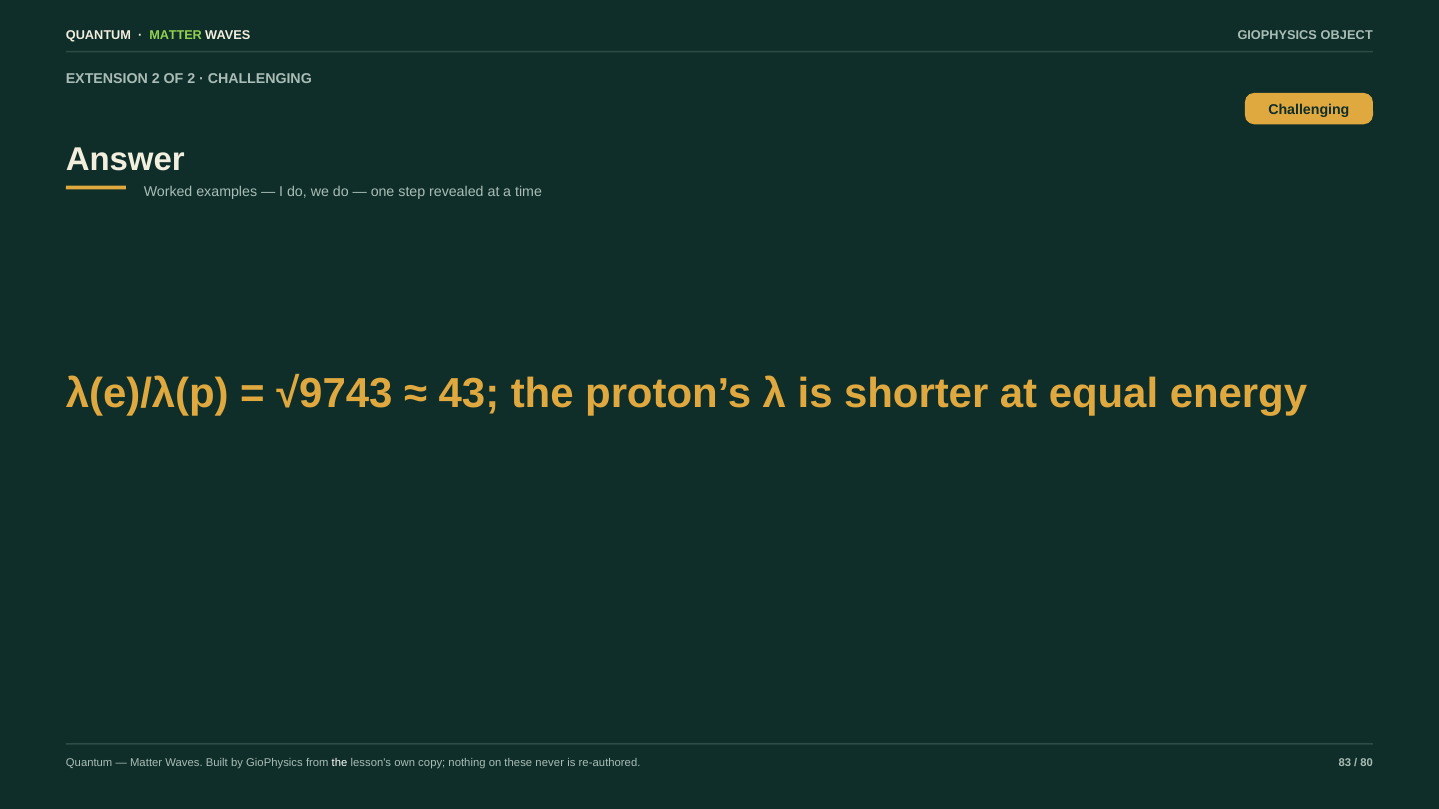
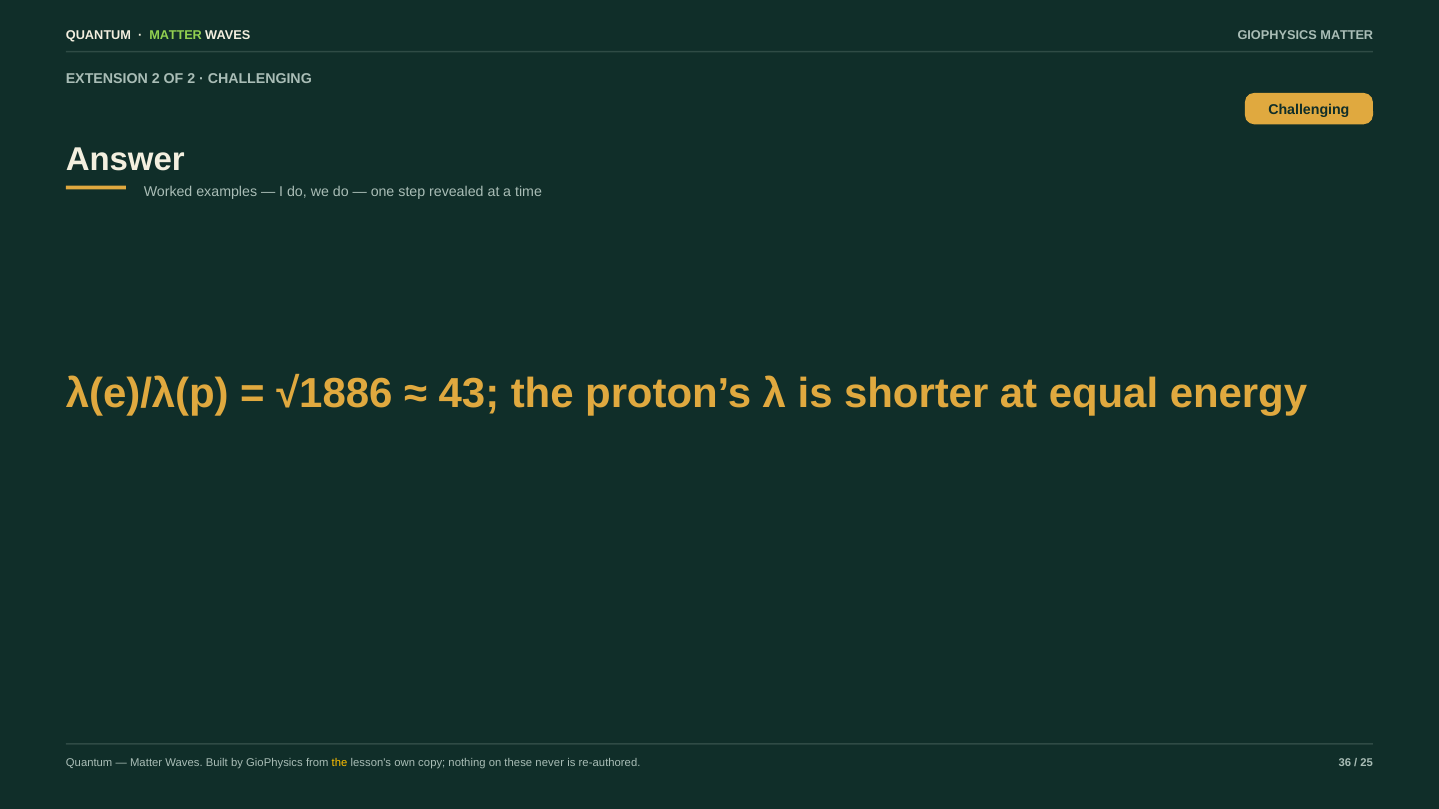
GIOPHYSICS OBJECT: OBJECT -> MATTER (1347, 35)
√9743: √9743 -> √1886 (334, 394)
the colour: white -> yellow (340, 763)
83: 83 -> 36 (1345, 763)
80: 80 -> 25 (1367, 763)
